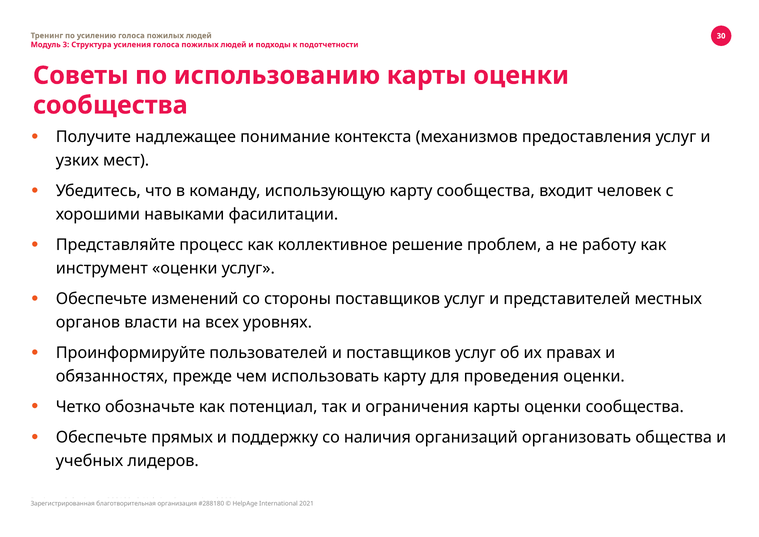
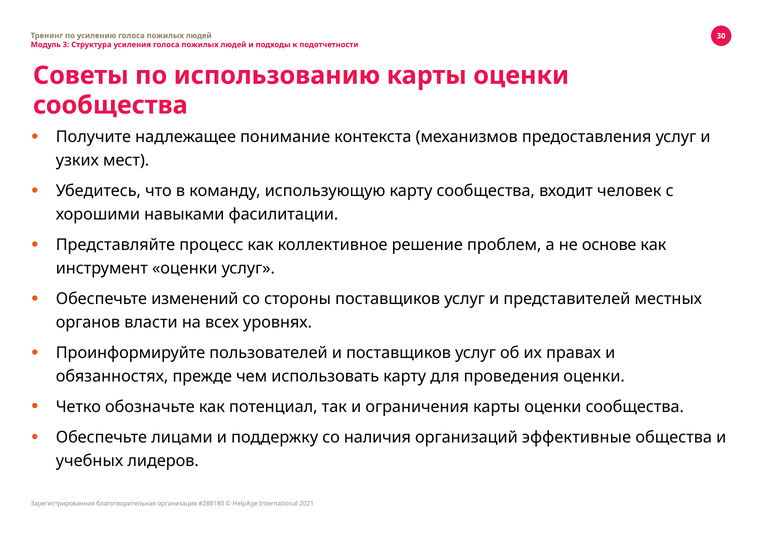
работу: работу -> основе (609, 245)
прямых: прямых -> лицами (182, 437)
организовать: организовать -> эффективные (577, 437)
